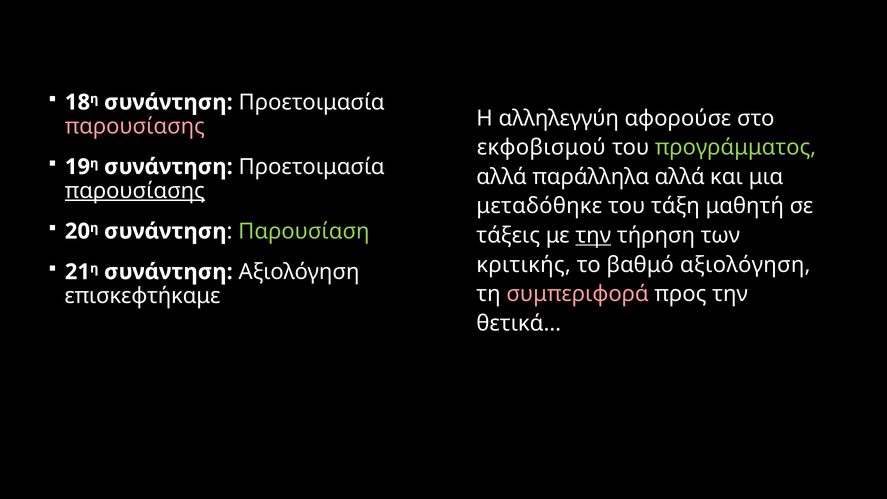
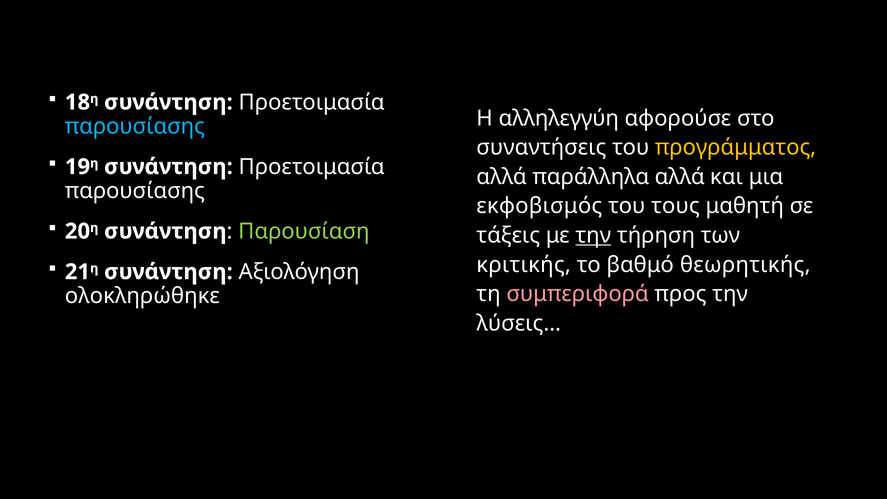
παρουσίασης colour: pink -> light blue (135, 126)
εκφοβισμού: εκφοβισμού -> συναντήσεις (541, 148)
προγράμματος colour: light green -> yellow (736, 148)
παρουσίασης underline: present -> none (135, 191)
μεταδόθηκε: μεταδόθηκε -> εκφοβισμός (539, 206)
τάξη: τάξη -> τους (675, 206)
βαθμό αξιολόγηση: αξιολόγηση -> θεωρητικής (745, 265)
επισκεφτήκαμε: επισκεφτήκαμε -> ολοκληρώθηκε (142, 296)
θετικά…: θετικά… -> λύσεις… (519, 323)
